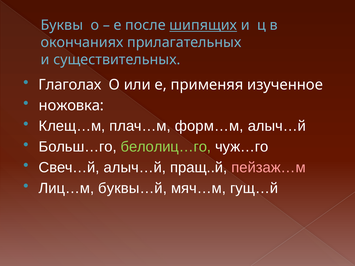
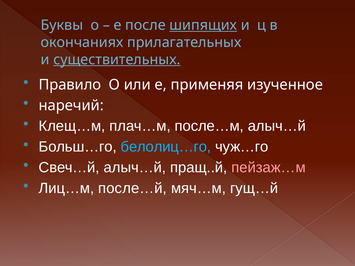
существительных underline: none -> present (117, 60)
Глаголах: Глаголах -> Правило (70, 85)
ножовка: ножовка -> наречий (71, 105)
форм…м: форм…м -> после…м (209, 126)
белолиц…го colour: light green -> light blue (166, 147)
буквы…й: буквы…й -> после…й (133, 188)
